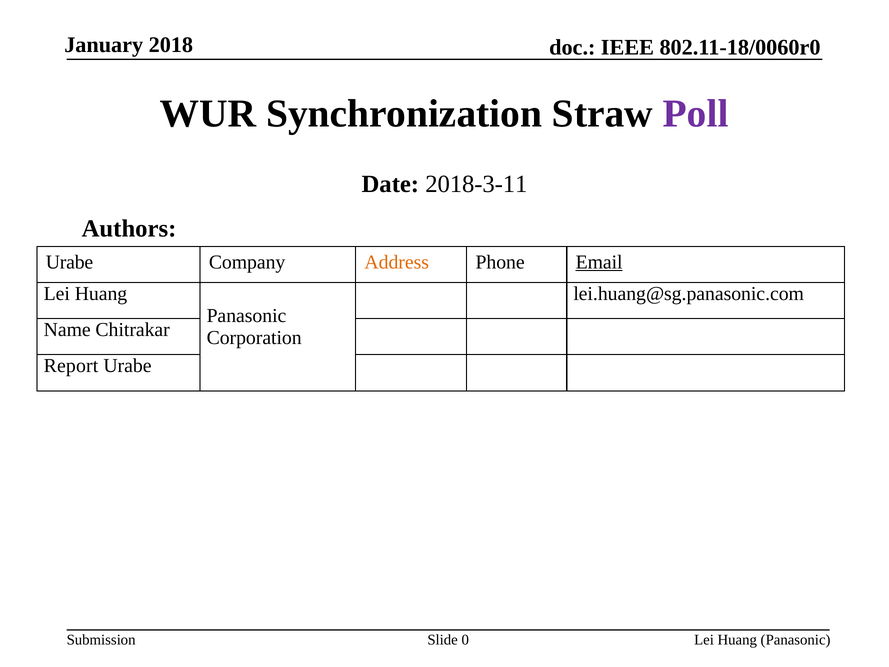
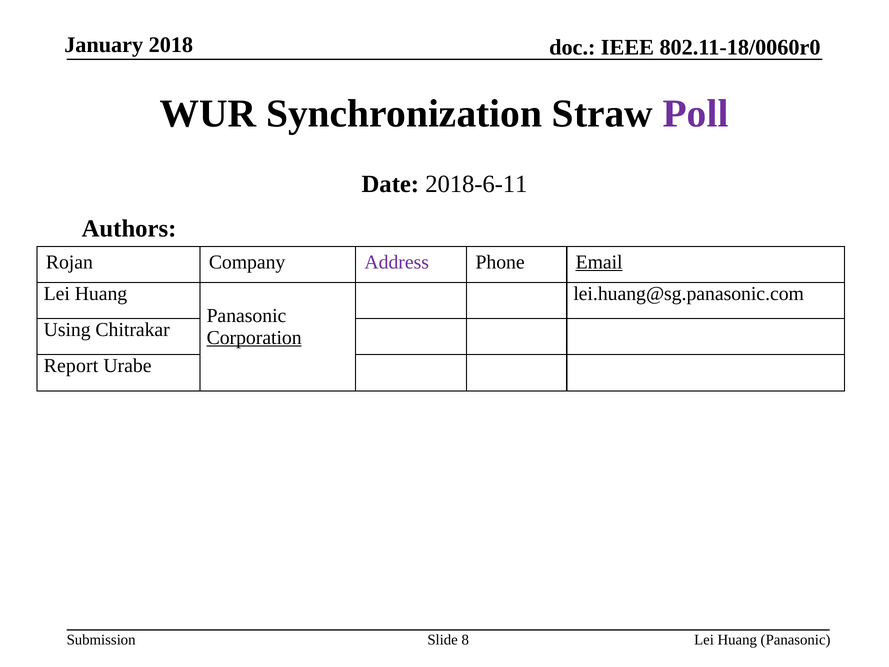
2018-3-11: 2018-3-11 -> 2018-6-11 (476, 184)
Urabe: Urabe -> Rojan (69, 262)
Address colour: orange -> purple (397, 262)
Name: Name -> Using (67, 330)
Corporation underline: none -> present (254, 338)
0: 0 -> 8 (465, 639)
